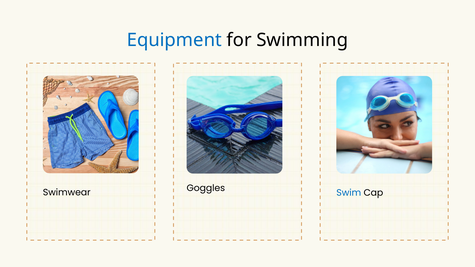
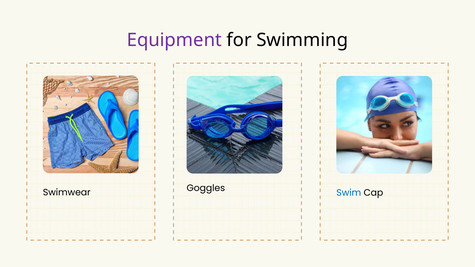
Equipment colour: blue -> purple (174, 40)
